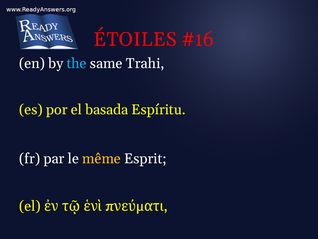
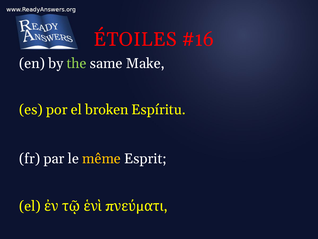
the colour: light blue -> light green (77, 63)
Trahi: Trahi -> Make (145, 63)
basada: basada -> broken (107, 109)
